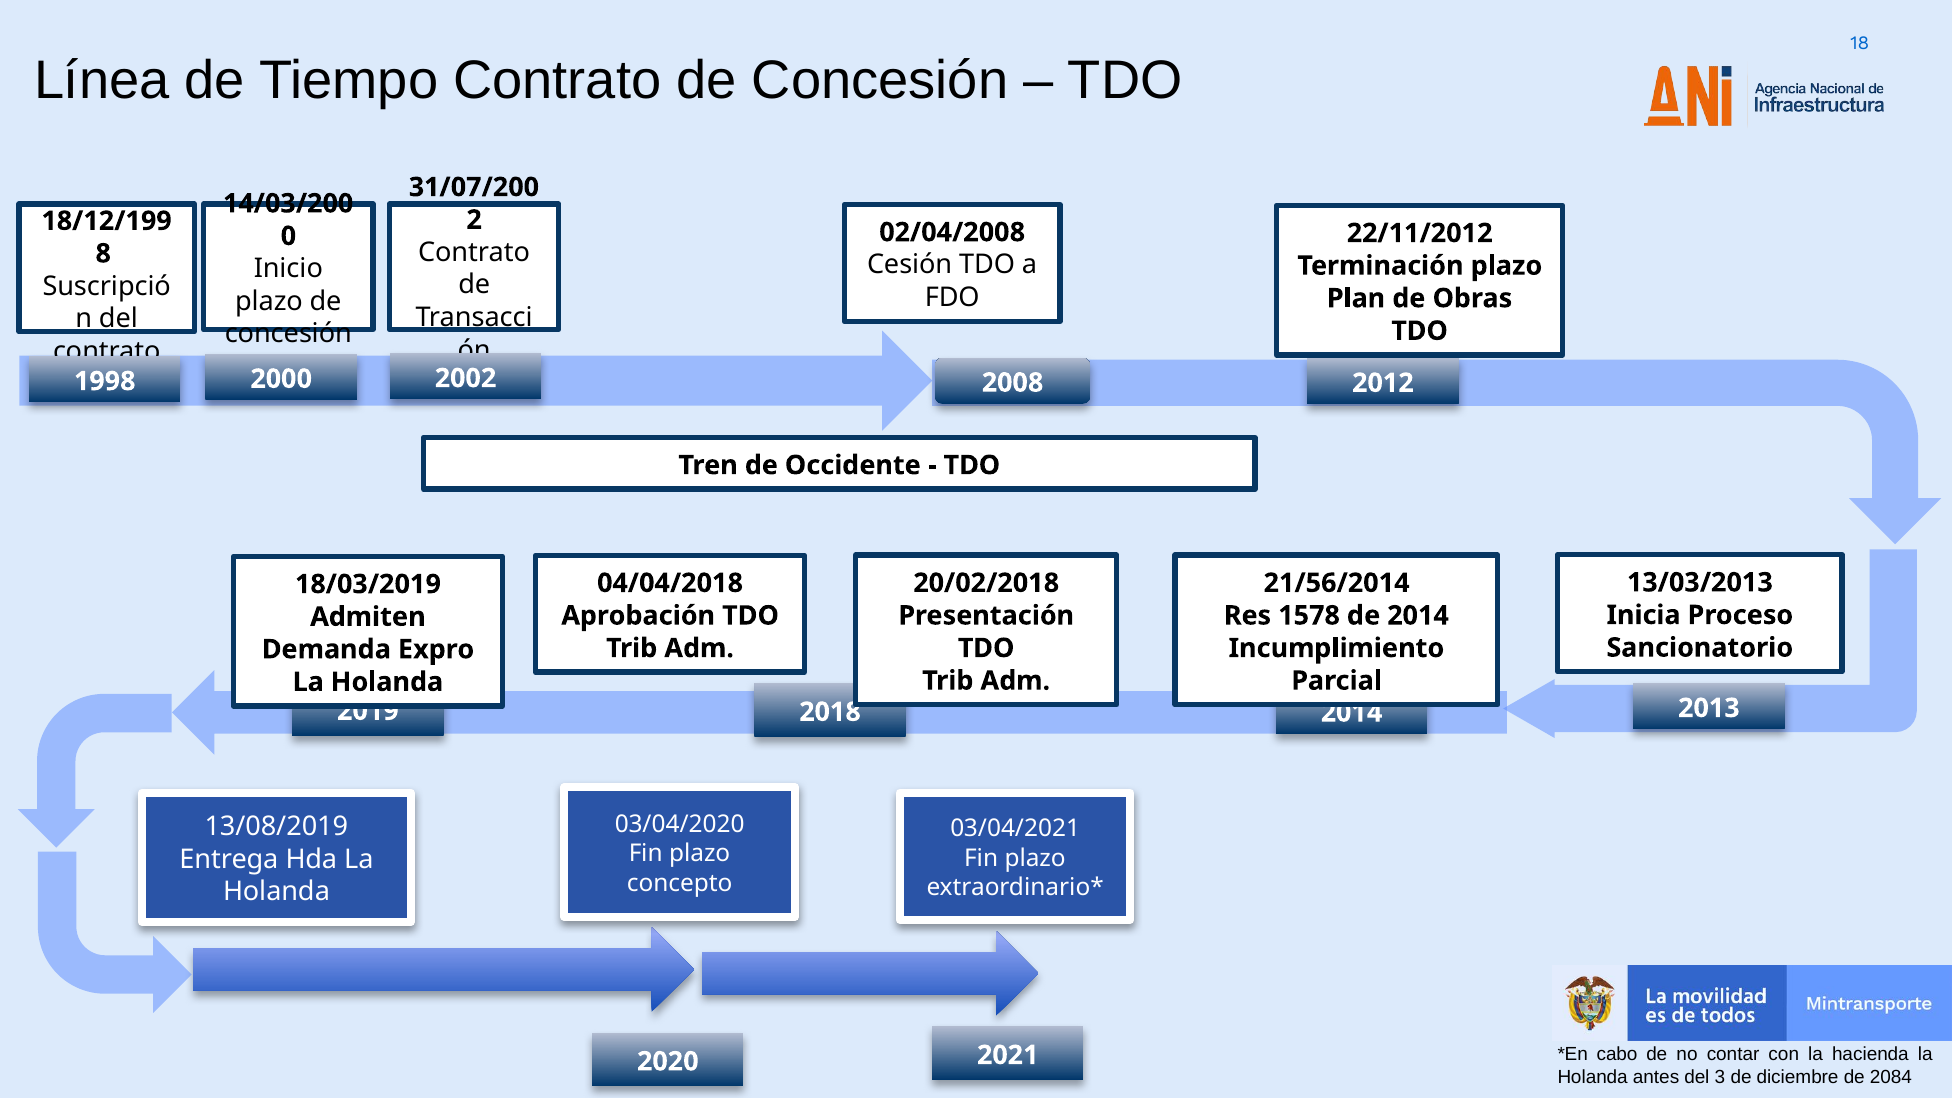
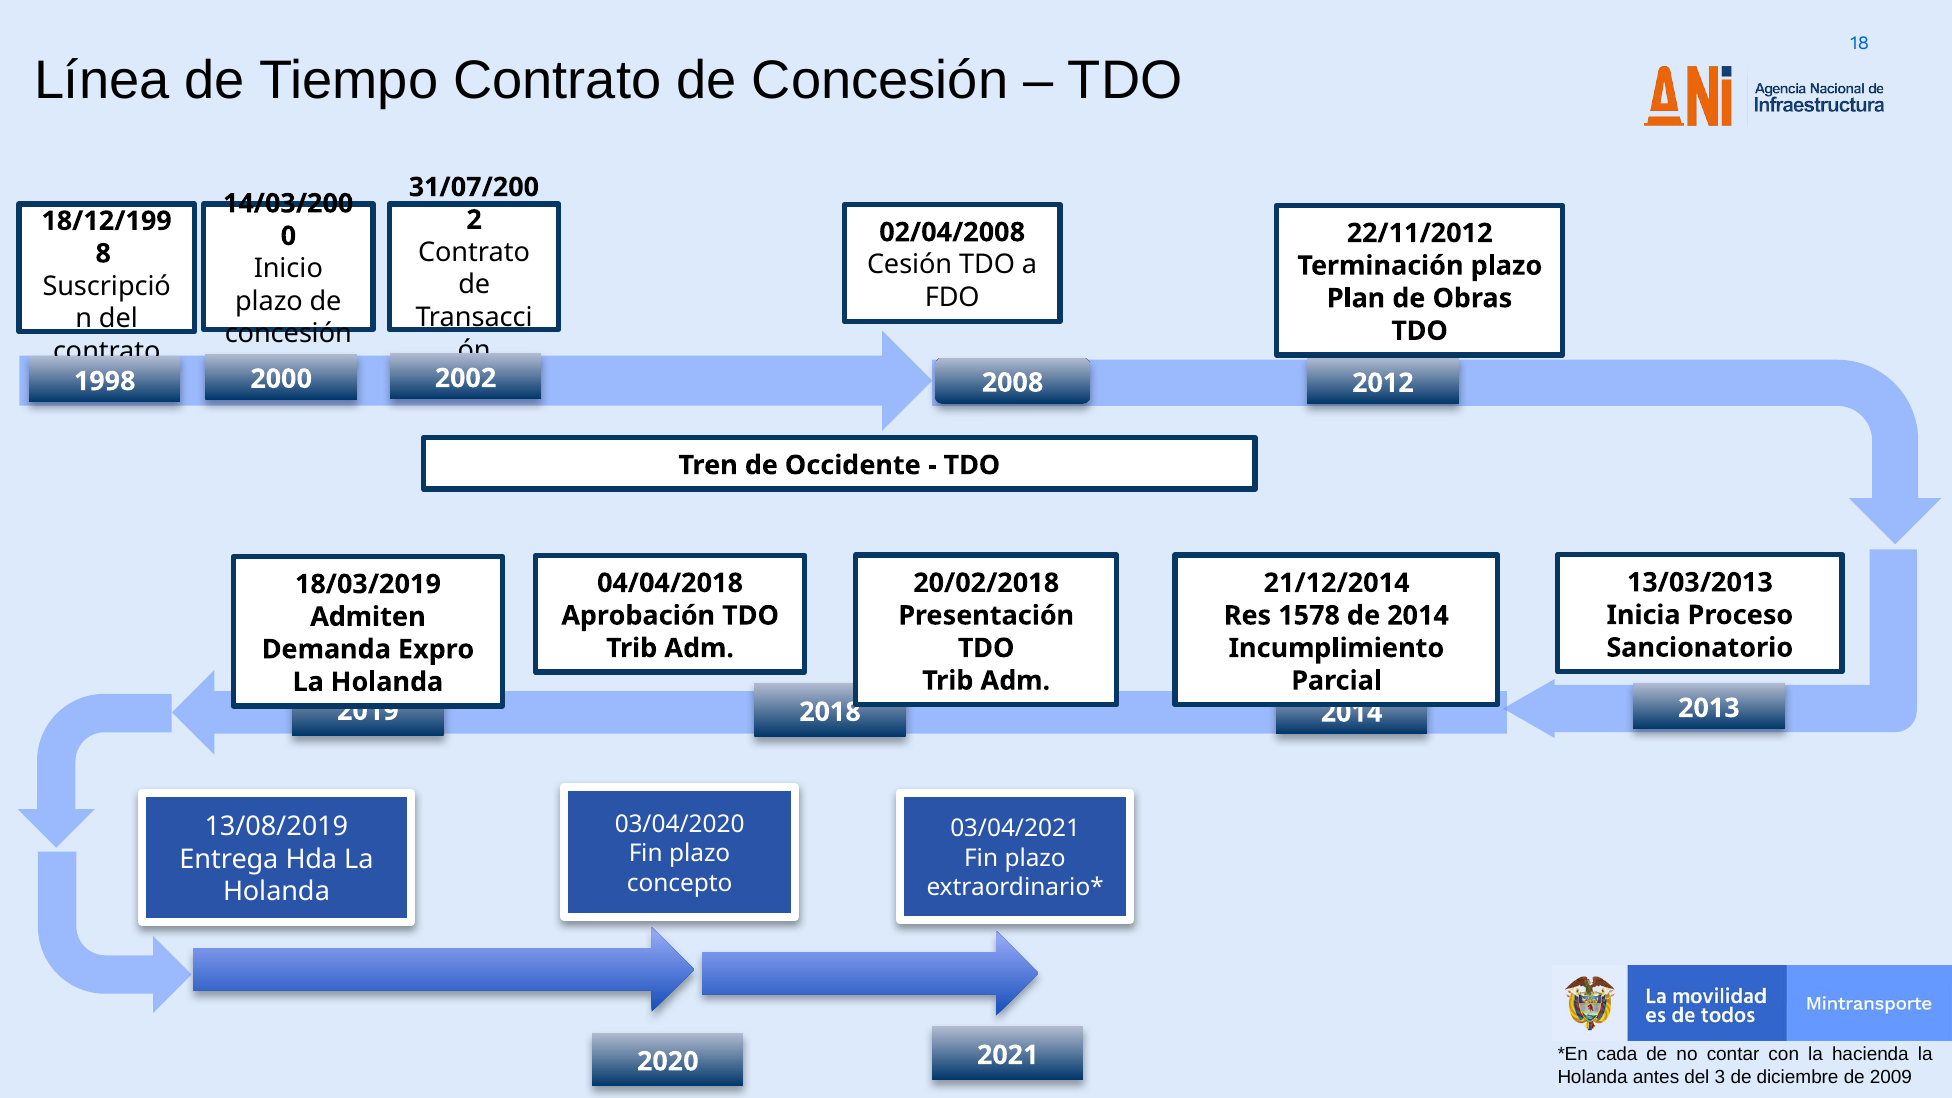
21/56/2014: 21/56/2014 -> 21/12/2014 (1337, 583)
cabo: cabo -> cada (1617, 1055)
2084: 2084 -> 2009 (1891, 1077)
